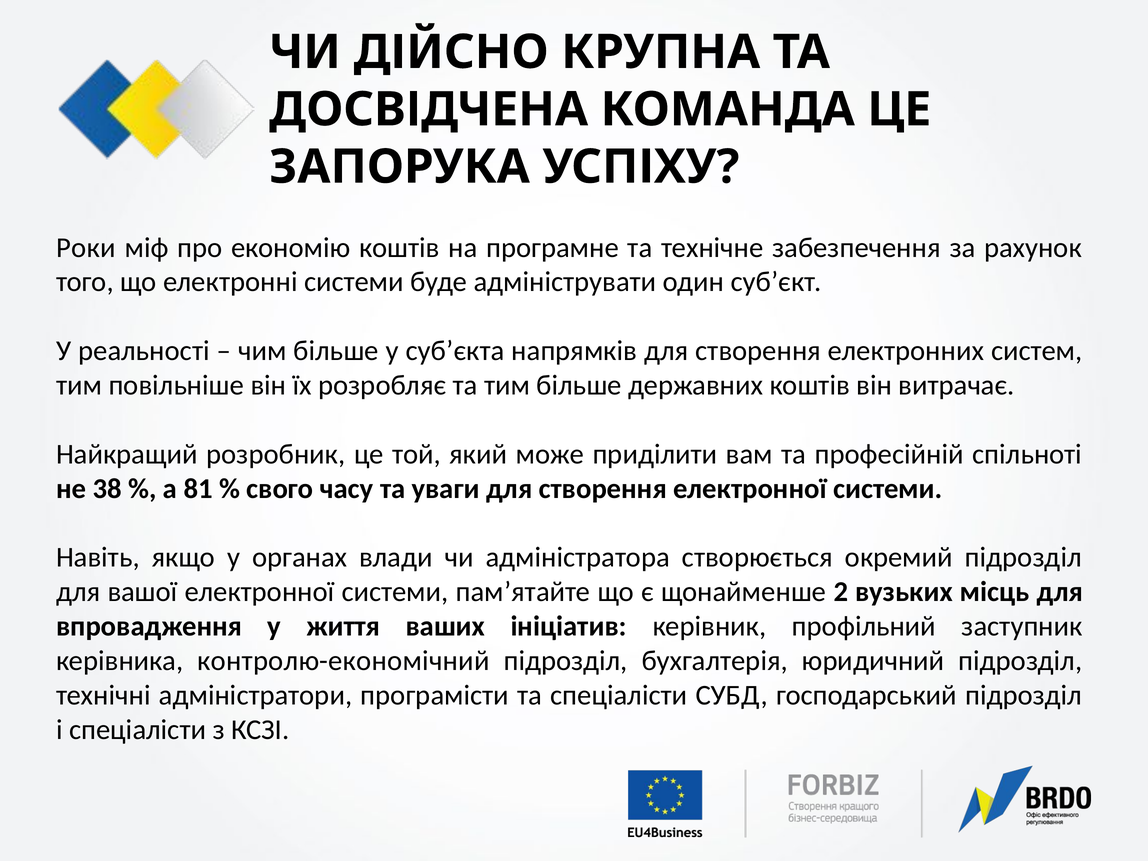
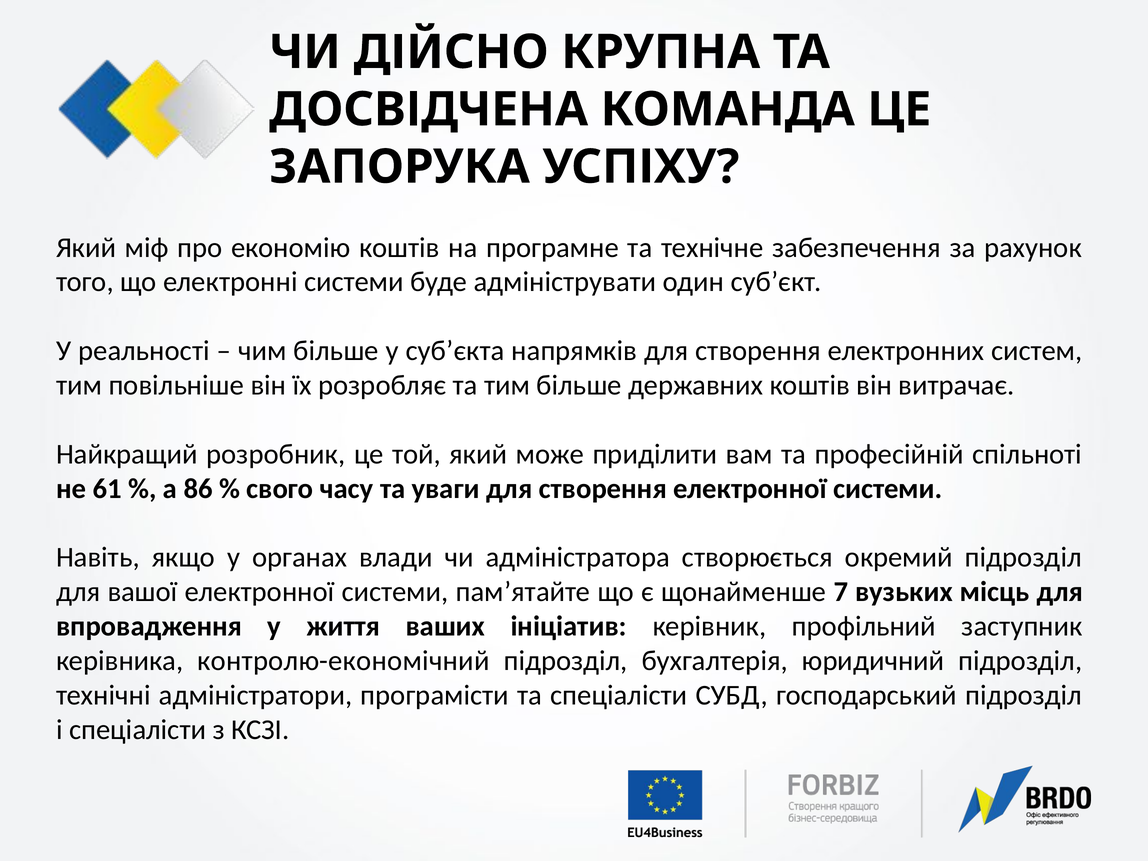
Роки: Роки -> Який (86, 248)
38: 38 -> 61 (107, 489)
81: 81 -> 86 (198, 489)
2: 2 -> 7 (841, 592)
